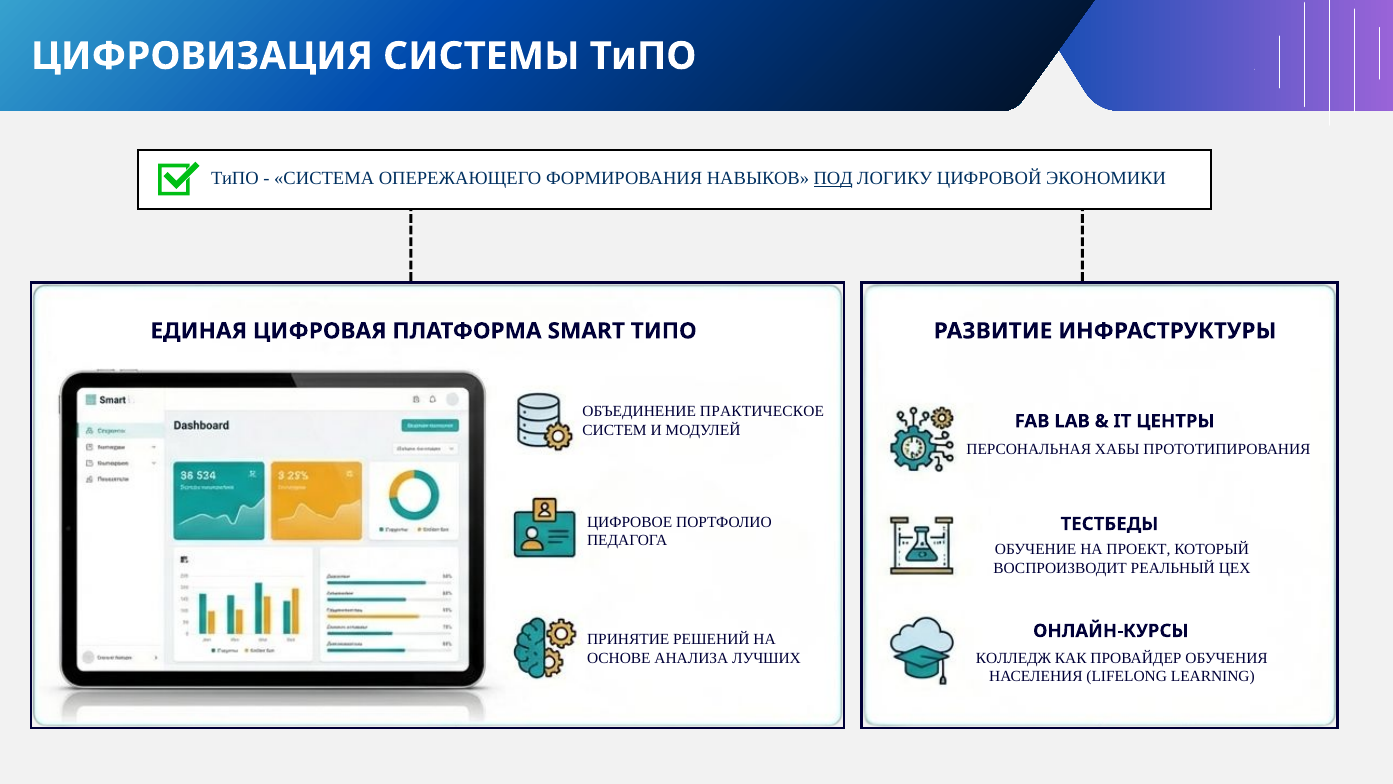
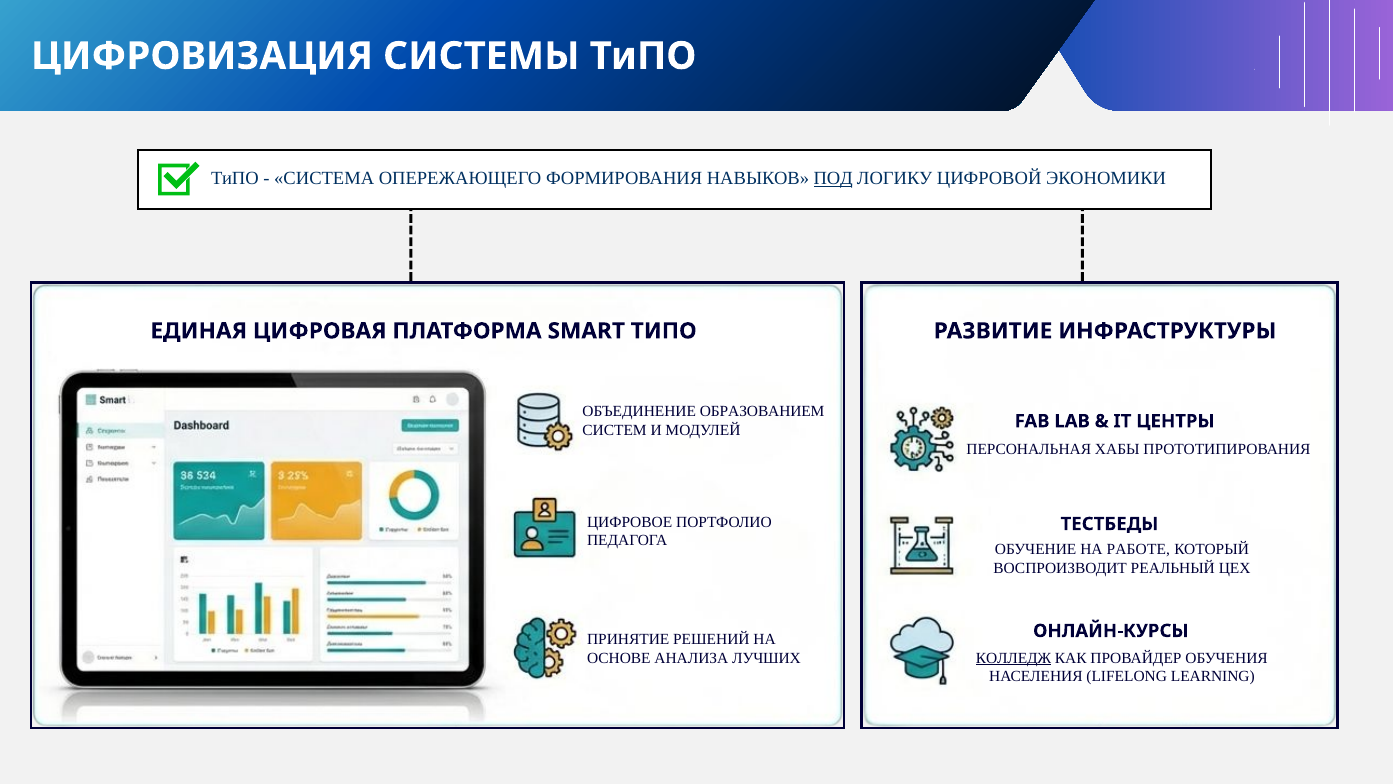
ПРАКТИЧЕСКОЕ: ПРАКТИЧЕСКОЕ -> ОБРАЗОВАНИЕМ (762, 411)
ПРОЕКТ: ПРОЕКТ -> РАБОТЕ (1138, 549)
КОЛЛЕДЖ underline: none -> present (1014, 658)
